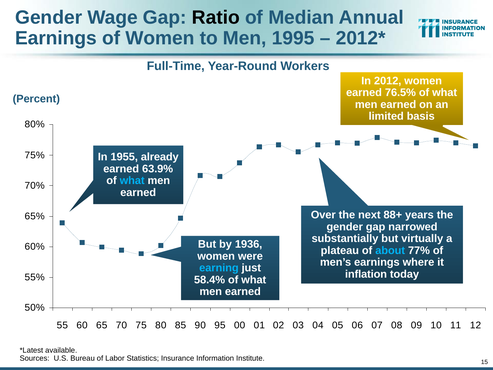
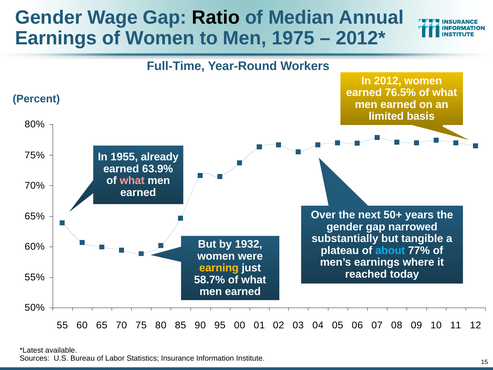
1995: 1995 -> 1975 (293, 38)
what colour: light blue -> pink (132, 181)
88+: 88+ -> 50+ (393, 215)
virtually: virtually -> tangible (422, 238)
1936: 1936 -> 1932 (249, 244)
earning colour: light blue -> yellow (219, 268)
inflation: inflation -> reached (366, 274)
58.4%: 58.4% -> 58.7% (210, 280)
